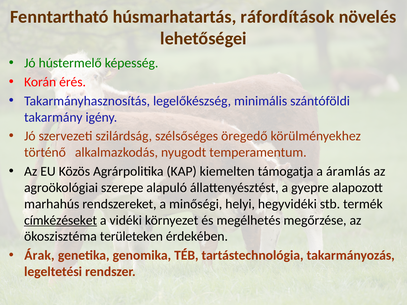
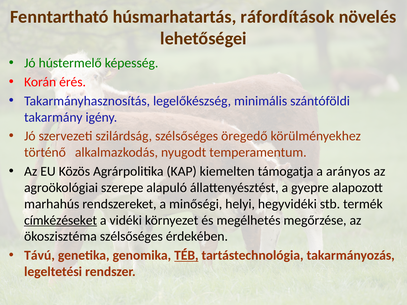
áramlás: áramlás -> arányos (348, 172)
ökoszisztéma területeken: területeken -> szélsőséges (131, 237)
Árak: Árak -> Távú (39, 256)
TÉB underline: none -> present (186, 256)
